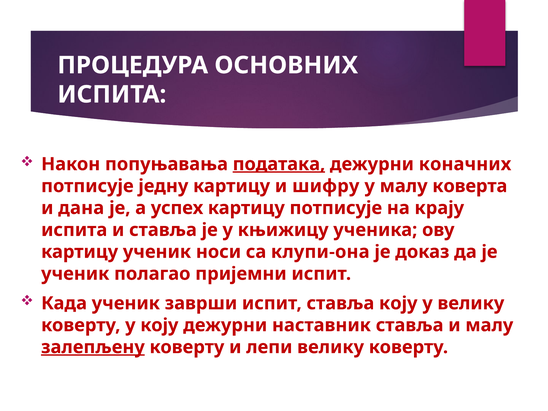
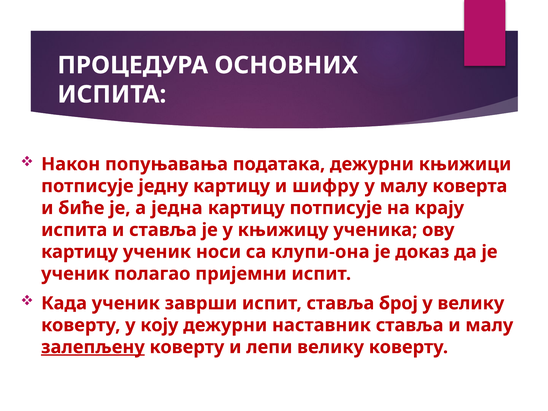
података underline: present -> none (279, 164)
коначних: коначних -> књижици (465, 164)
дана: дана -> биће (81, 208)
успех: успех -> једна (177, 208)
ставља коју: коју -> број (398, 303)
